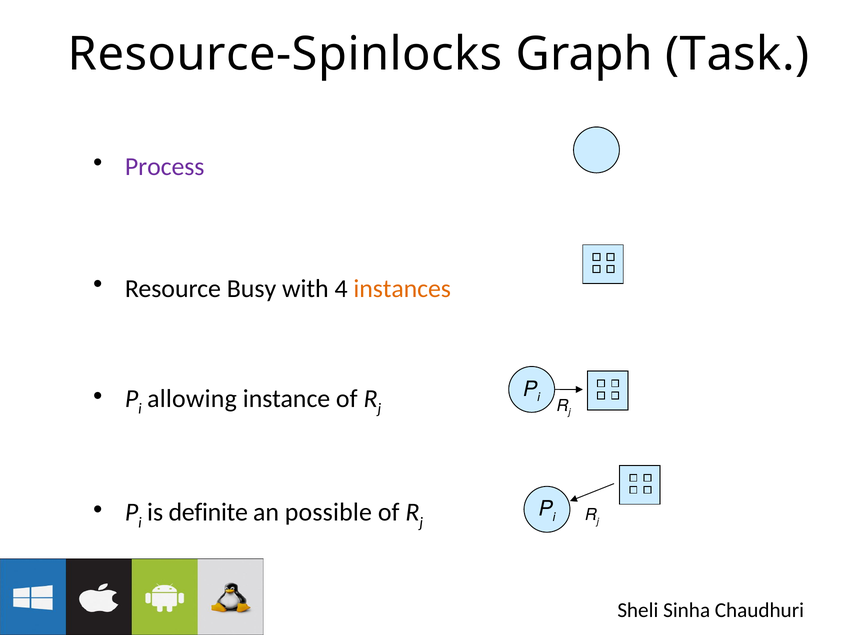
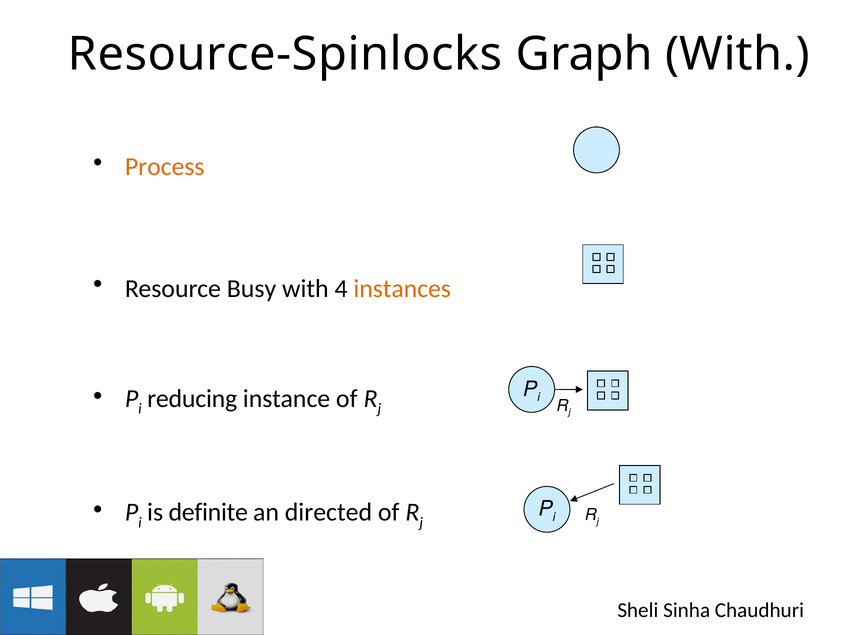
Graph Task: Task -> With (737, 54)
Process colour: purple -> orange (165, 167)
allowing: allowing -> reducing (192, 399)
possible: possible -> directed (328, 513)
